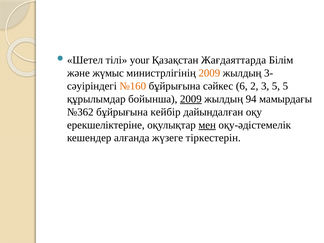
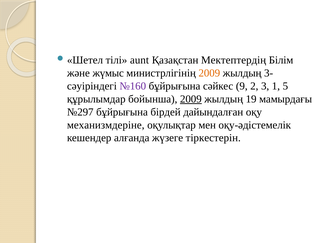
your: your -> aunt (139, 60)
Жағдаяттарда: Жағдаяттарда -> Мектептердiң (234, 60)
№160 colour: orange -> purple (133, 86)
6: 6 -> 9 (242, 86)
3 5: 5 -> 1 (276, 86)
94: 94 -> 19 (251, 99)
№362: №362 -> №297 (80, 112)
кейбір: кейбір -> бірдей (166, 112)
ерекшеліктеріне: ерекшеліктеріне -> механизмдеріне (106, 125)
мен underline: present -> none (207, 125)
